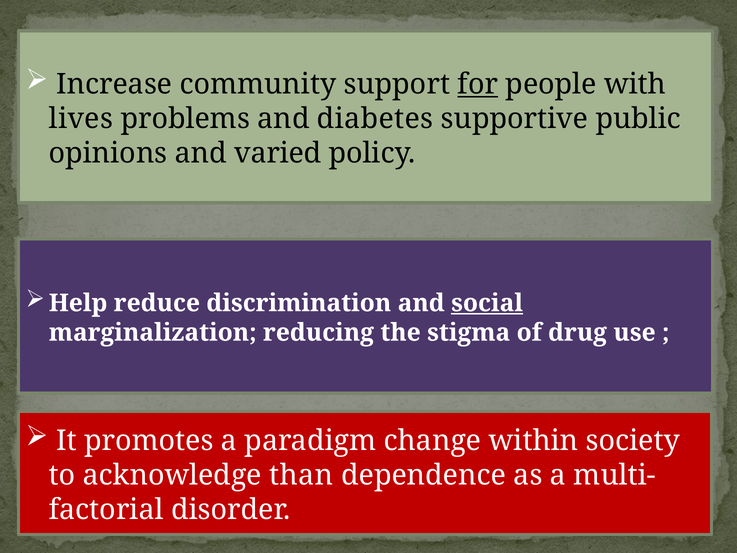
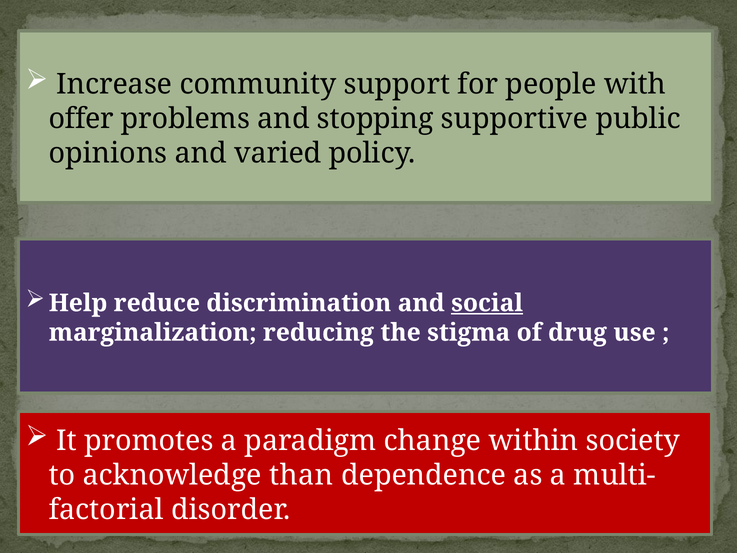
for underline: present -> none (478, 84)
lives: lives -> offer (81, 119)
diabetes: diabetes -> stopping (375, 119)
